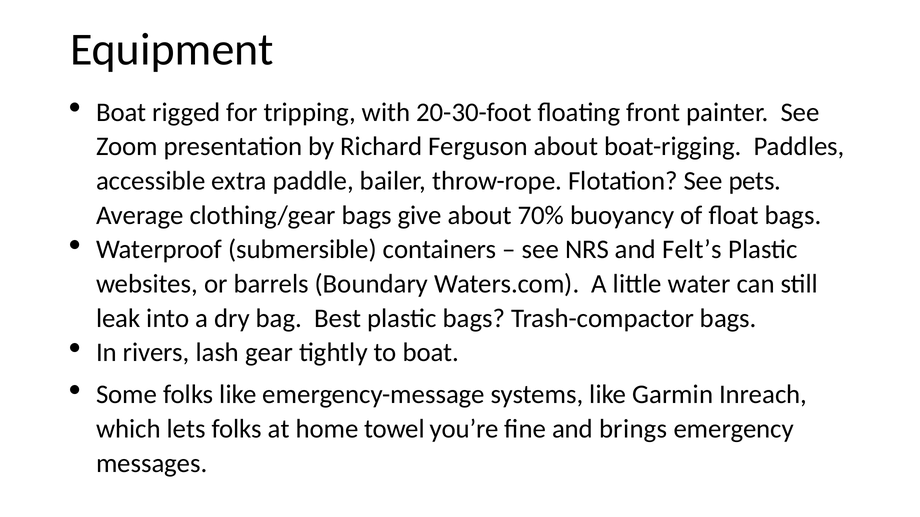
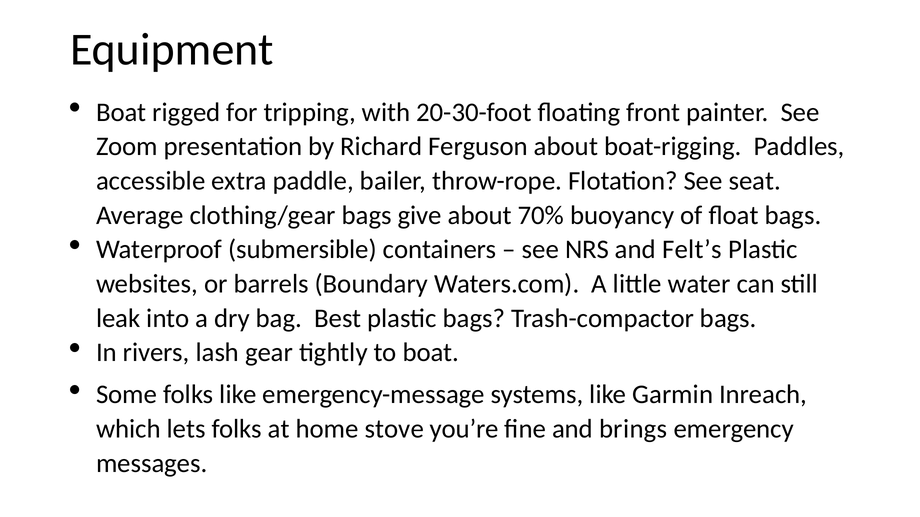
pets: pets -> seat (755, 181)
towel: towel -> stove (394, 429)
